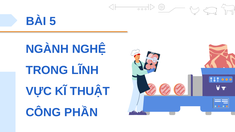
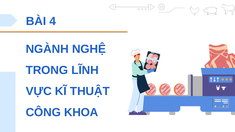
5: 5 -> 4 (53, 21)
PHẦN: PHẦN -> KHOA (81, 113)
